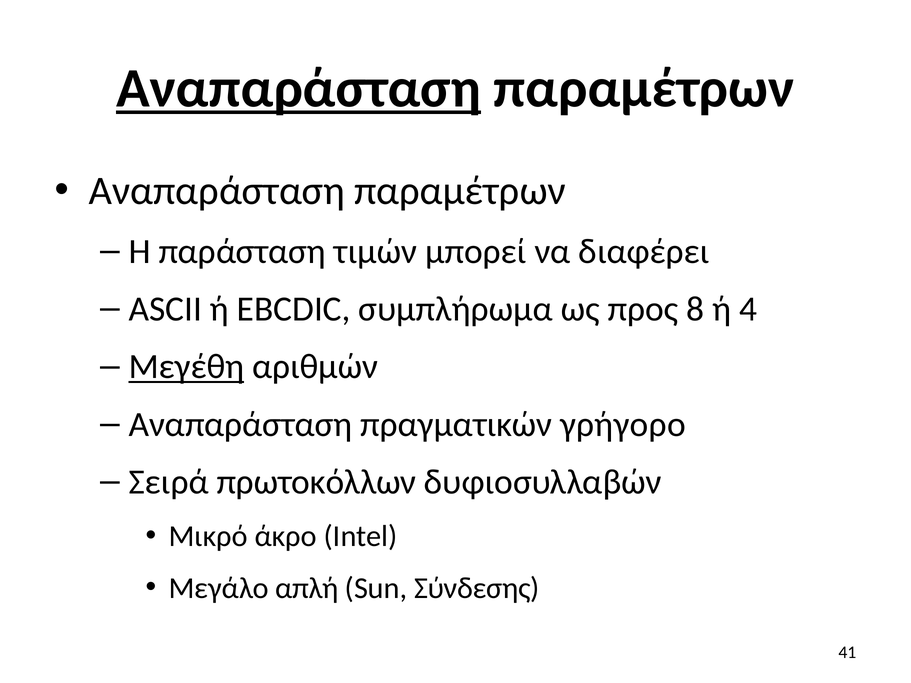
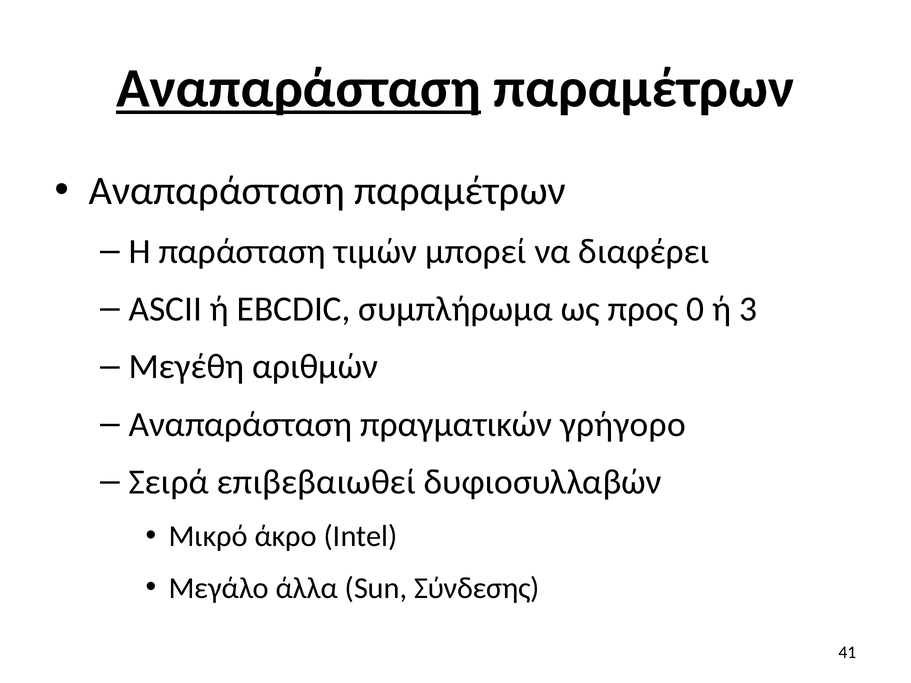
8: 8 -> 0 (695, 309)
4: 4 -> 3 (748, 309)
Μεγέθη underline: present -> none (186, 367)
πρωτοκόλλων: πρωτοκόλλων -> επιβεβαιωθεί (316, 482)
απλή: απλή -> άλλα (307, 588)
